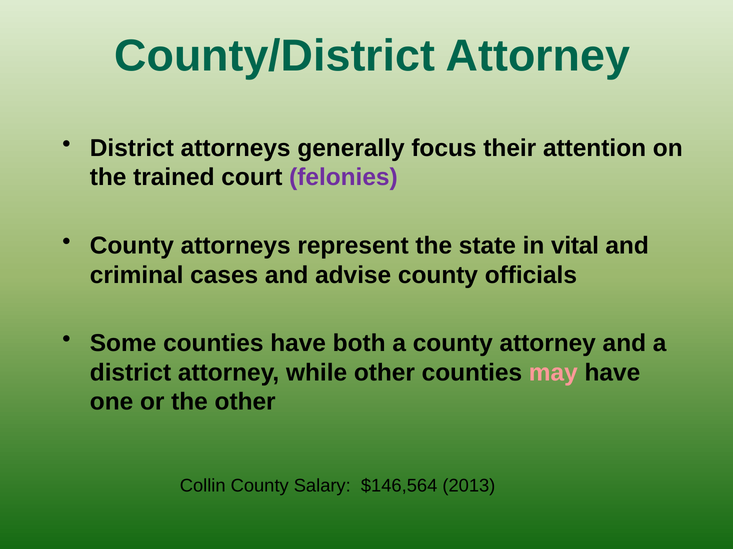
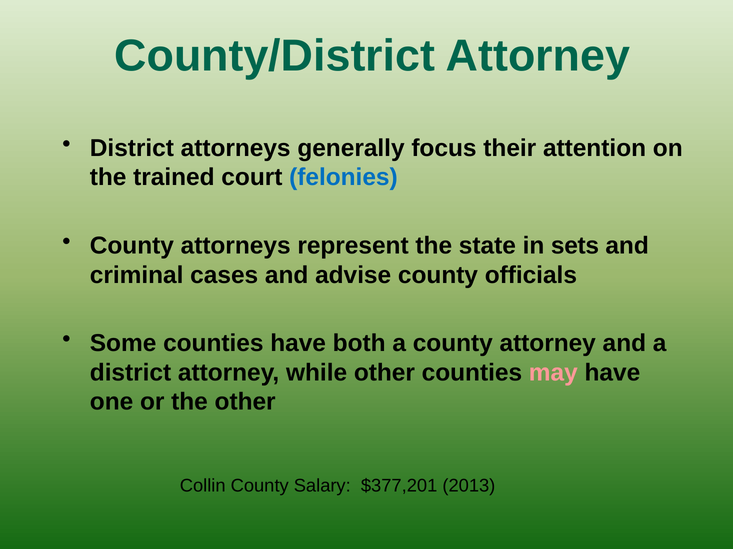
felonies colour: purple -> blue (343, 178)
vital: vital -> sets (575, 246)
$146,564: $146,564 -> $377,201 (399, 486)
